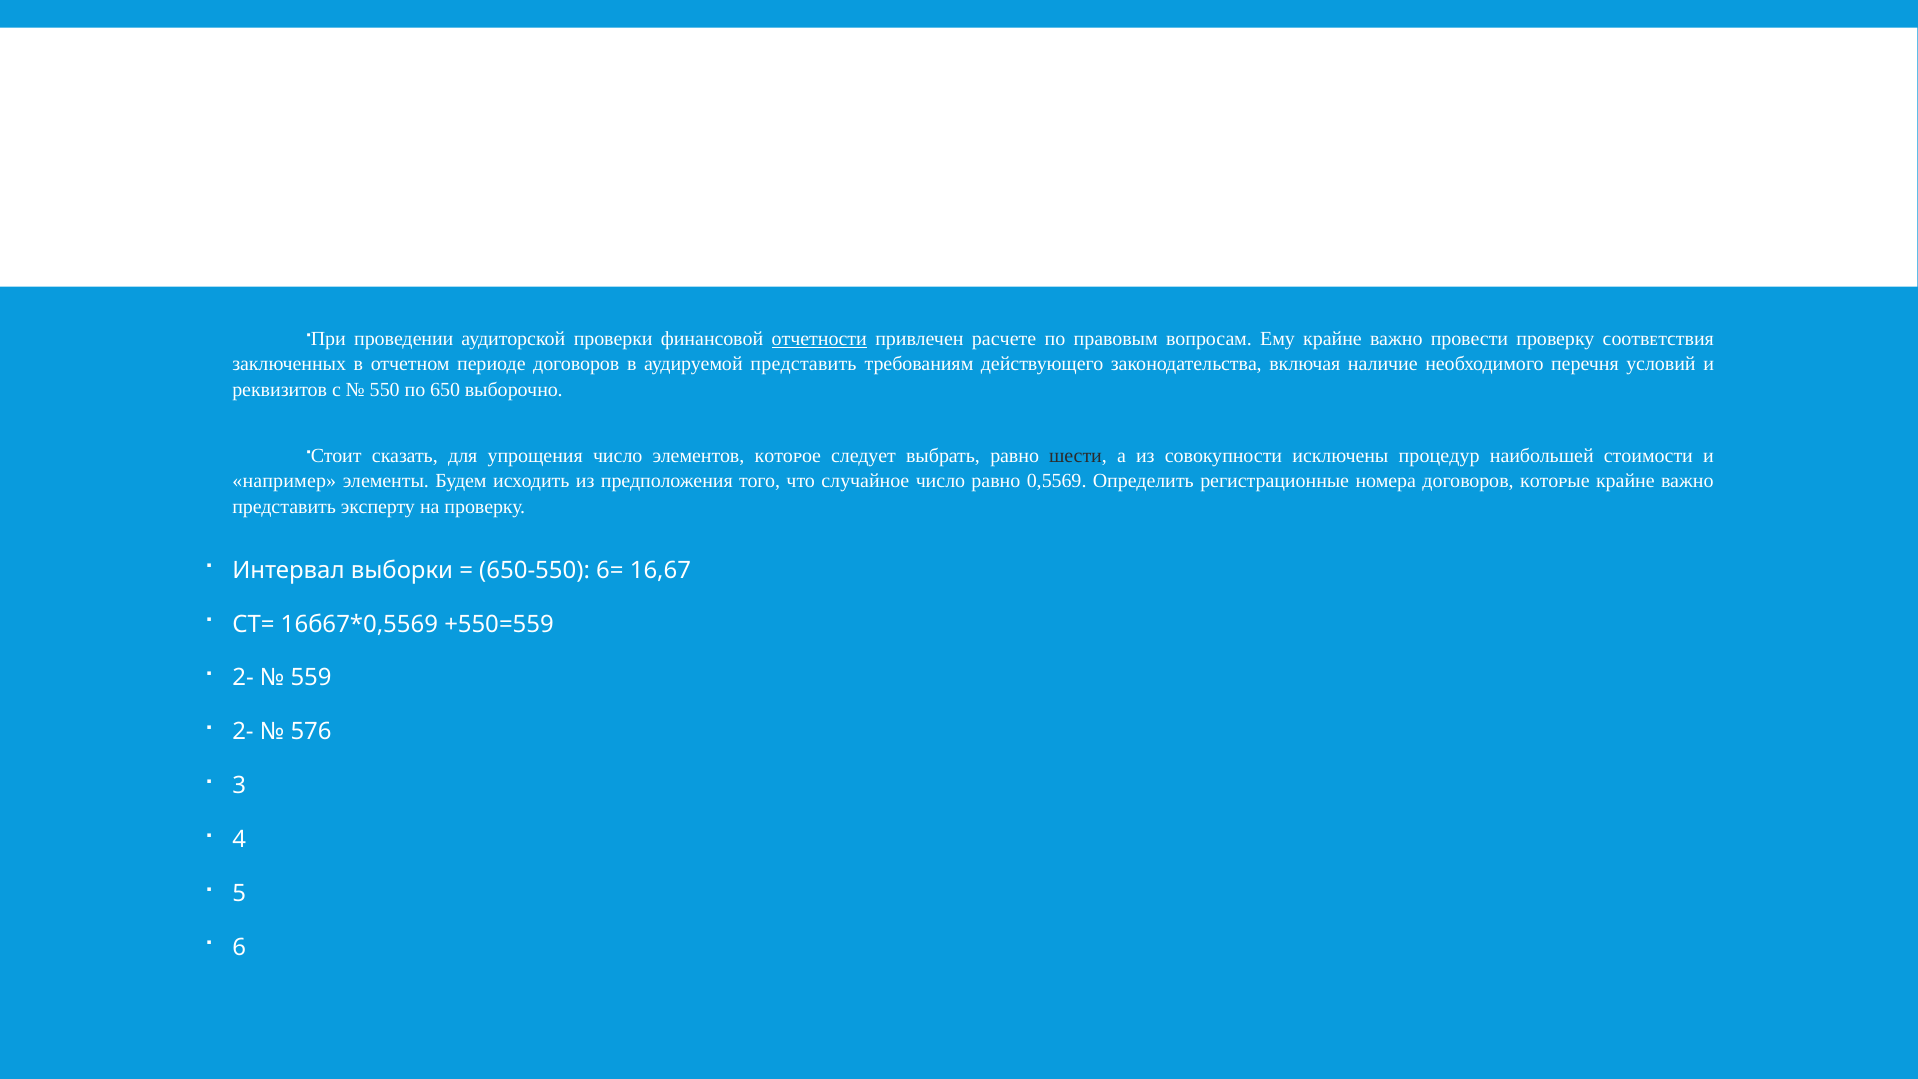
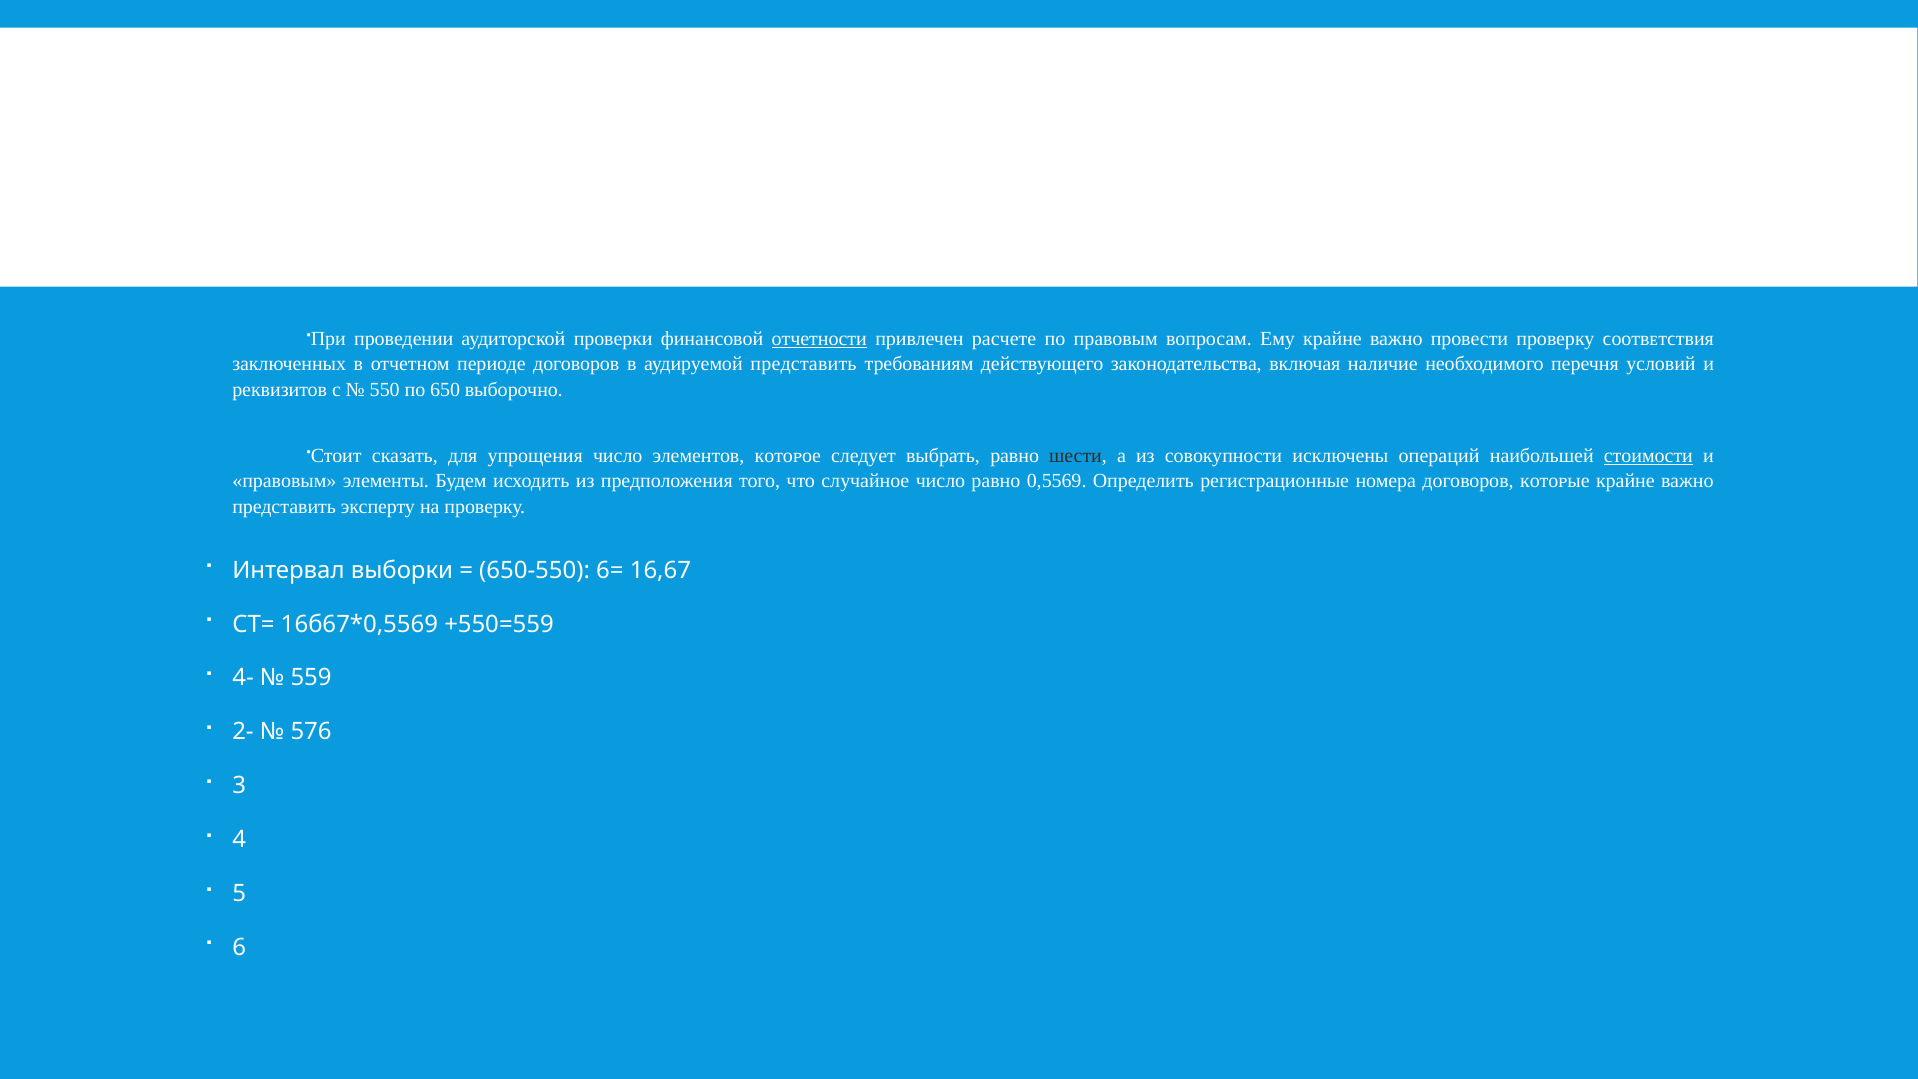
процедур: процедур -> операций (1439, 456)
стоимости underline: none -> present (1648, 456)
например: например -> правовым (284, 481)
2-: 2- -> 4- (243, 678)
